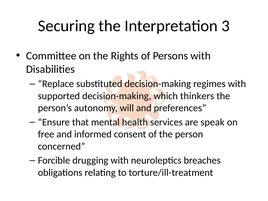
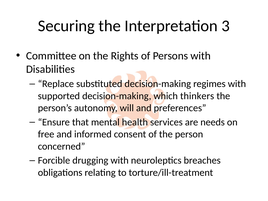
speak: speak -> needs (213, 122)
